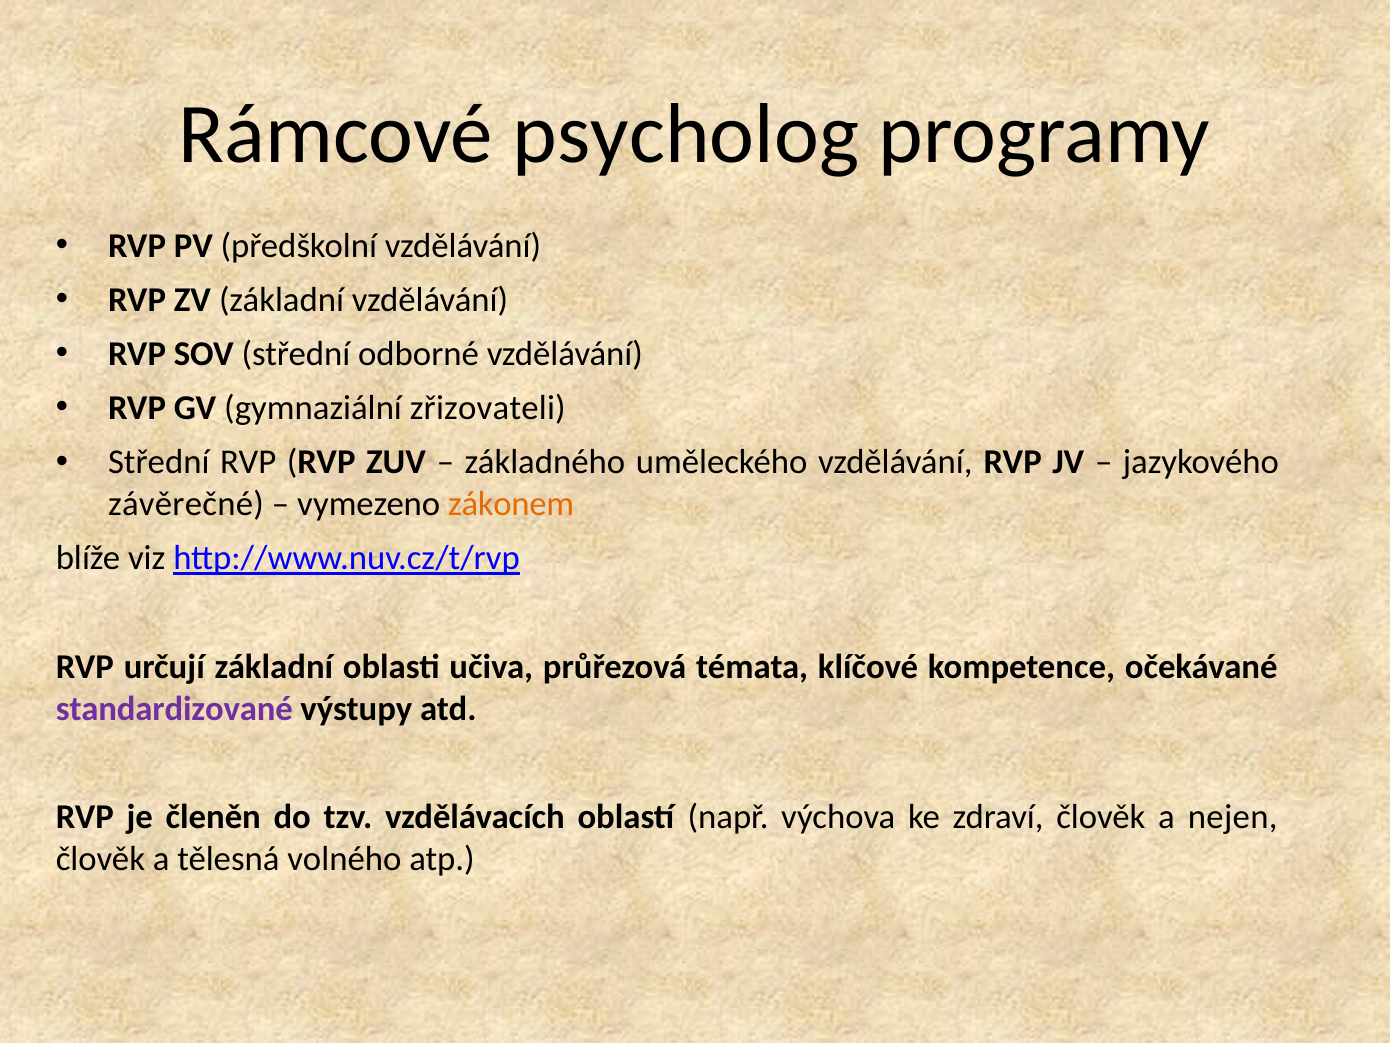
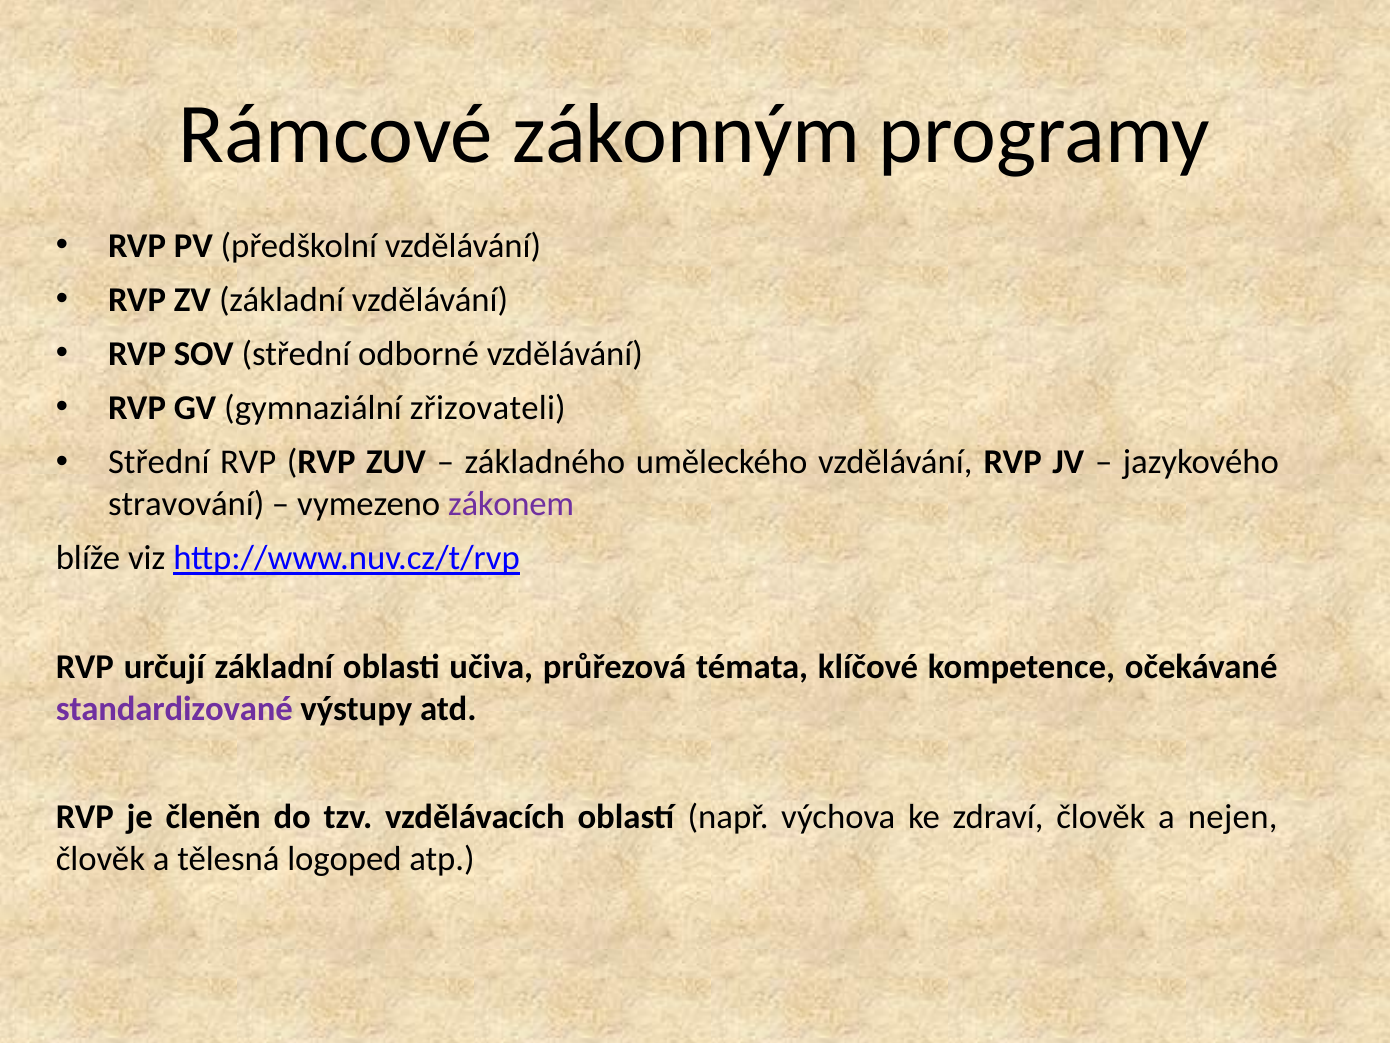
psycholog: psycholog -> zákonným (686, 135)
závěrečné: závěrečné -> stravování (186, 504)
zákonem colour: orange -> purple (511, 504)
volného: volného -> logoped (344, 858)
